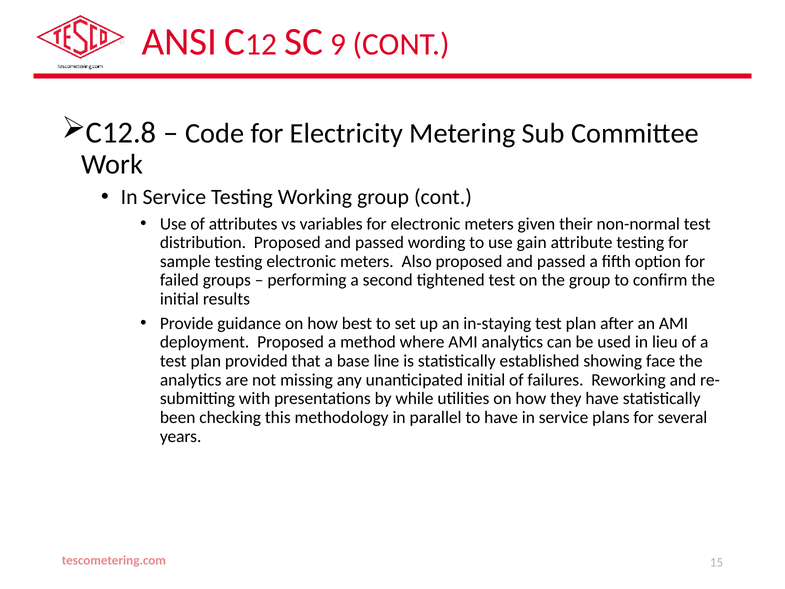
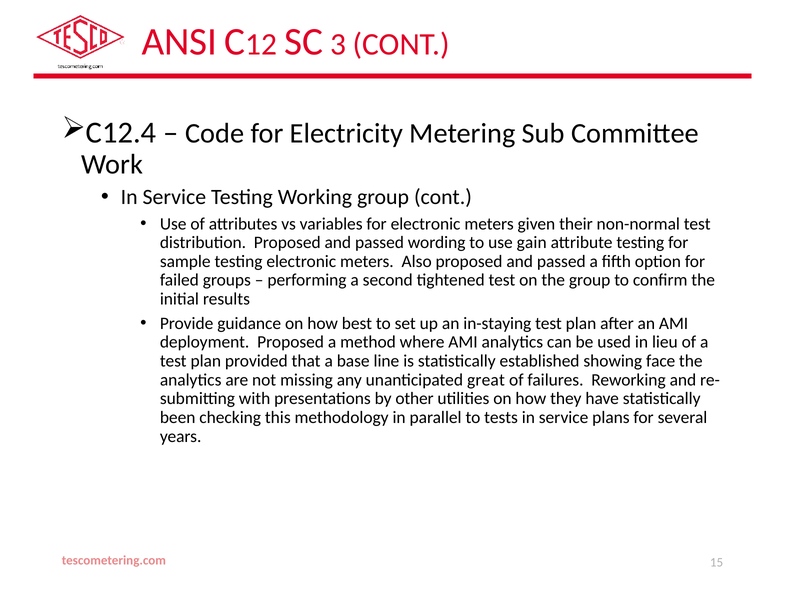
9: 9 -> 3 (338, 45)
C12.8: C12.8 -> C12.4 (121, 133)
unanticipated initial: initial -> great (486, 380)
while: while -> other (415, 398)
to have: have -> tests (501, 417)
